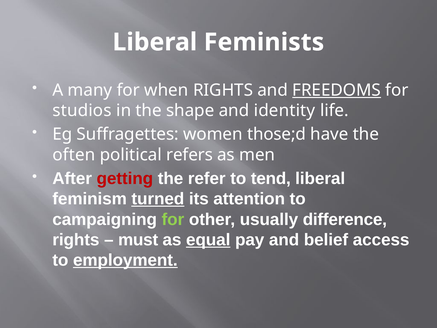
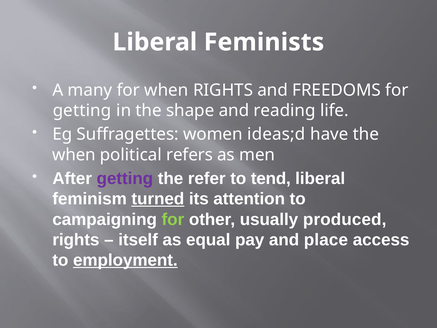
FREEDOMS underline: present -> none (337, 90)
studios: studios -> getting (82, 110)
identity: identity -> reading (285, 110)
those;d: those;d -> ideas;d (276, 134)
often: often -> when (74, 155)
getting colour: red -> purple (125, 178)
difference: difference -> produced (345, 219)
must: must -> itself (138, 240)
equal underline: present -> none (208, 240)
belief: belief -> place (326, 240)
